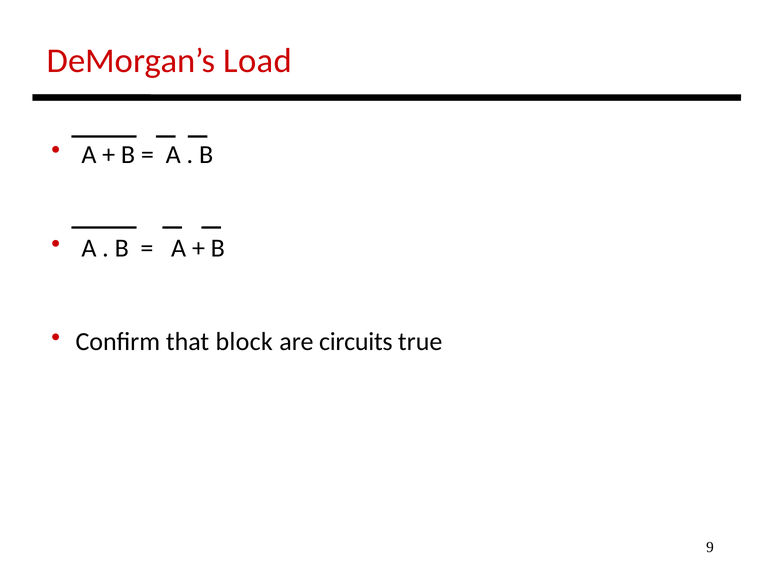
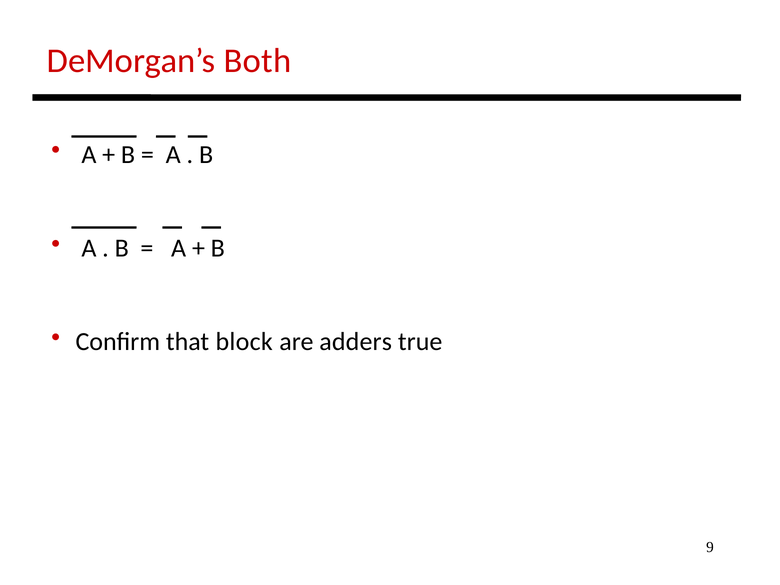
Load: Load -> Both (258, 61)
circuits: circuits -> adders (356, 342)
